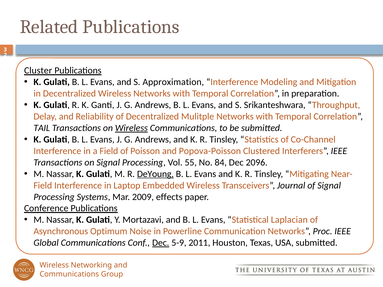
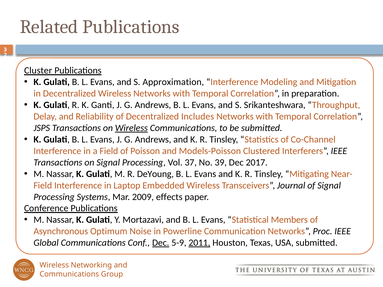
Mulitple: Mulitple -> Includes (198, 117)
TAIL: TAIL -> JSPS (42, 128)
Popova-Poisson: Popova-Poisson -> Models-Poisson (210, 151)
55: 55 -> 37 (191, 163)
84: 84 -> 39 (221, 163)
2096: 2096 -> 2017 (257, 163)
DeYoung underline: present -> none (155, 174)
Laplacian: Laplacian -> Members (289, 220)
2011 underline: none -> present (199, 243)
